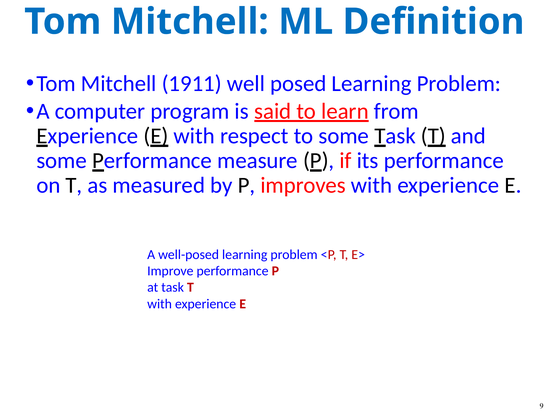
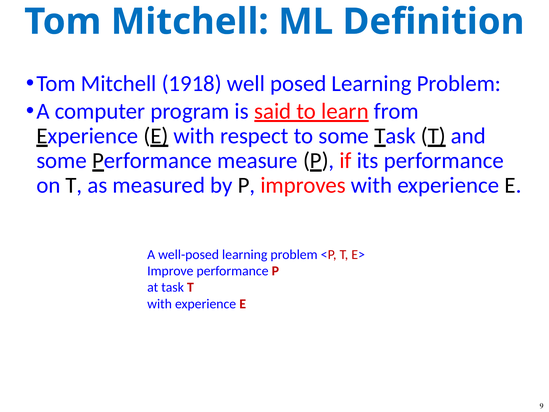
1911: 1911 -> 1918 (192, 84)
